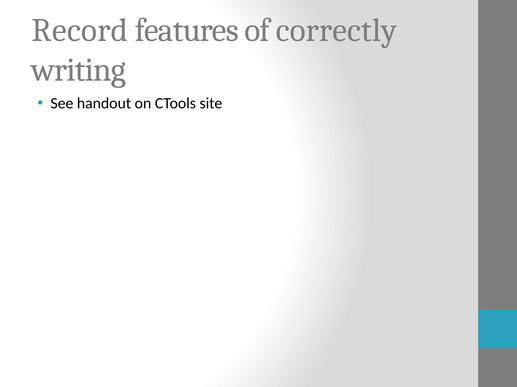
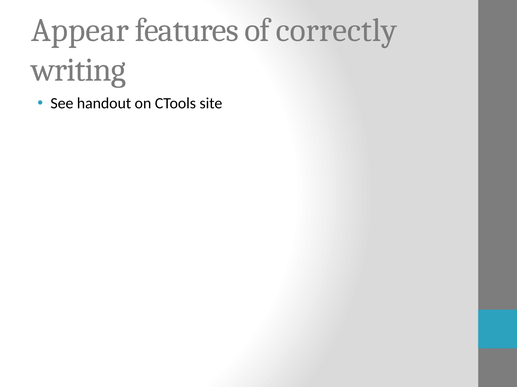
Record: Record -> Appear (80, 30)
